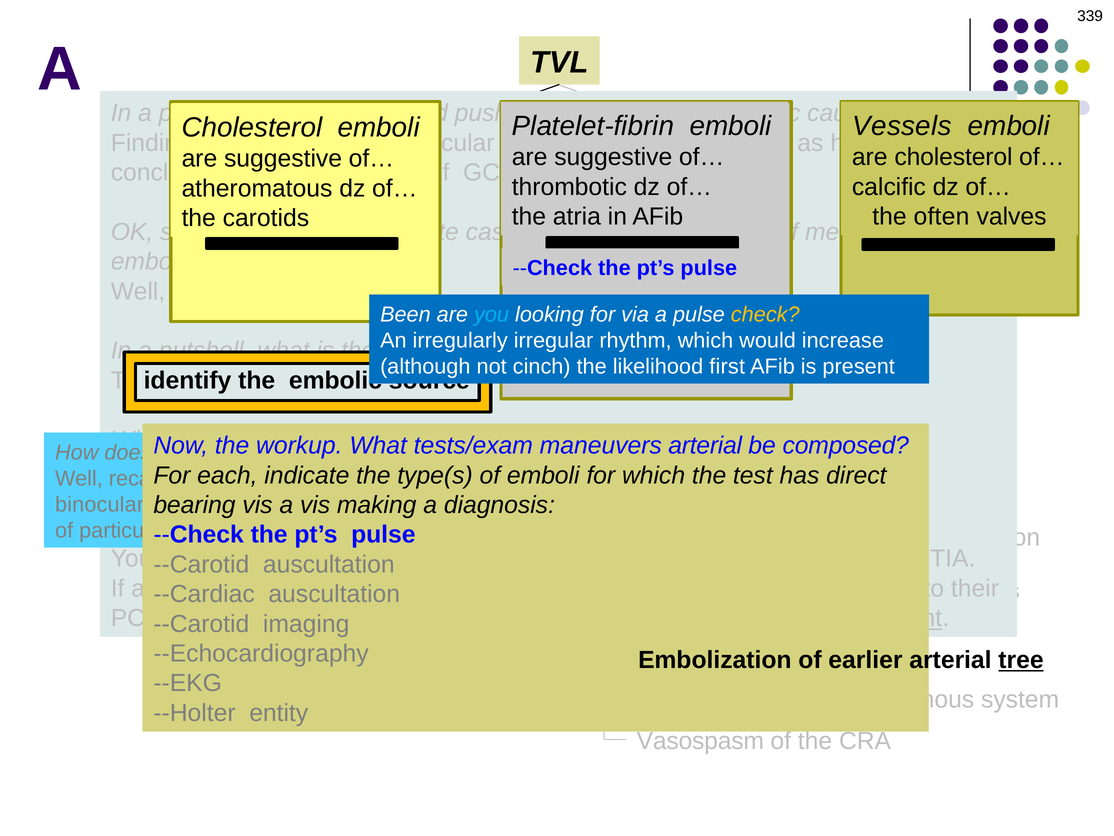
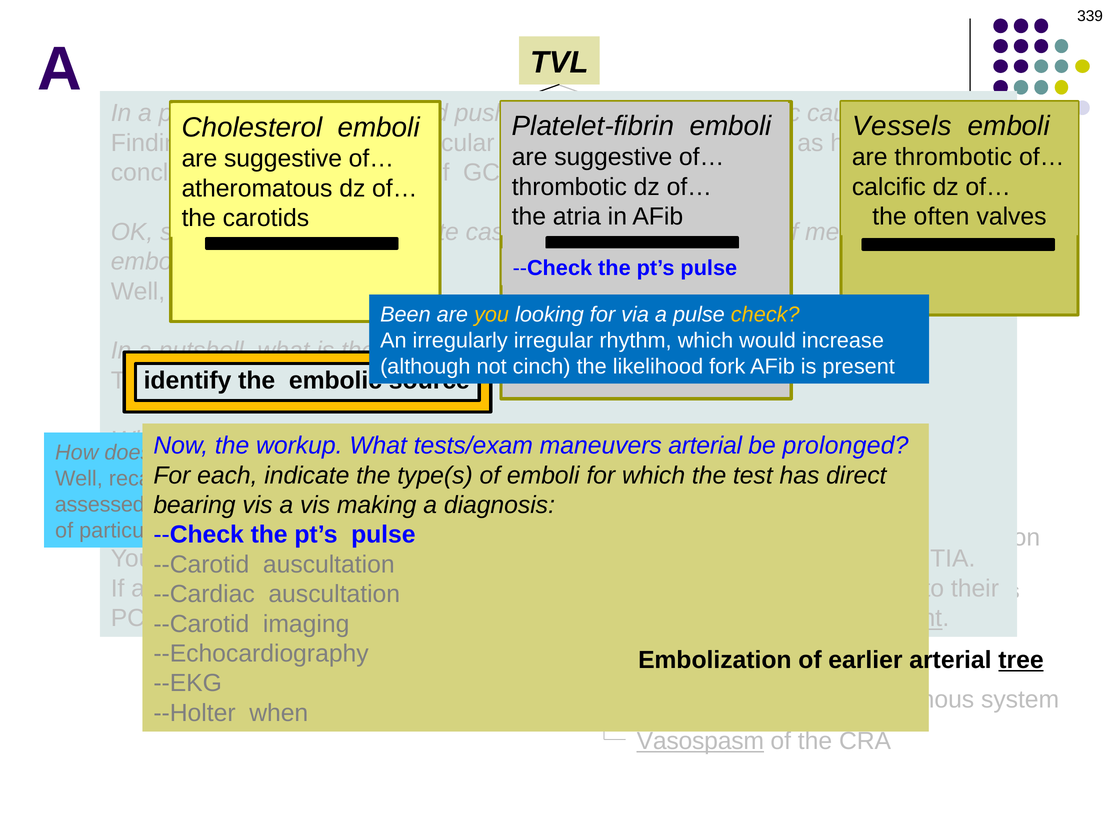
cholesterol: cholesterol -> thrombotic (953, 157)
you colour: light blue -> yellow (492, 314)
first: first -> fork (727, 366)
composed: composed -> prolonged (846, 445)
binocular: binocular -> assessed (100, 504)
entity: entity -> when (279, 713)
Vasospasm underline: none -> present (700, 740)
